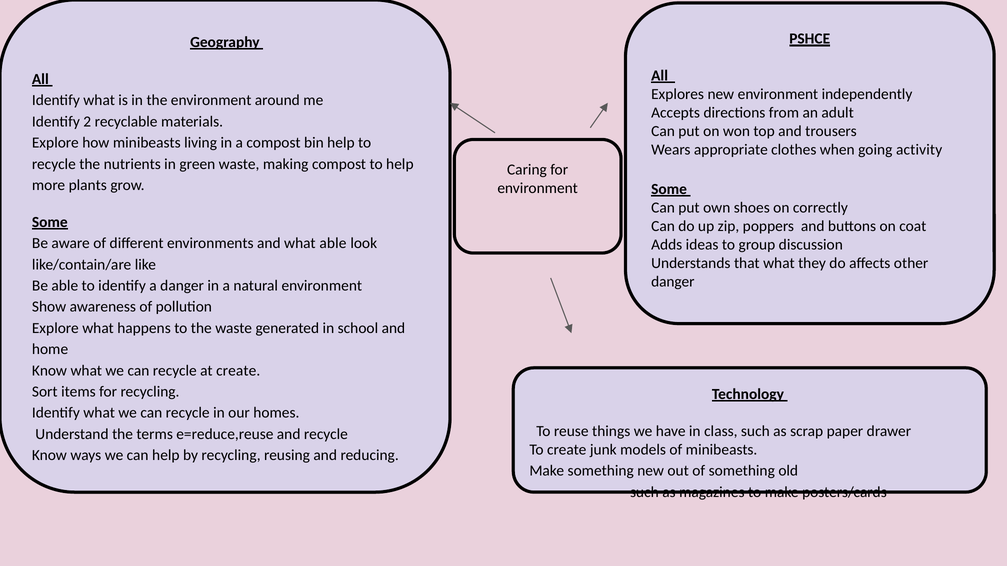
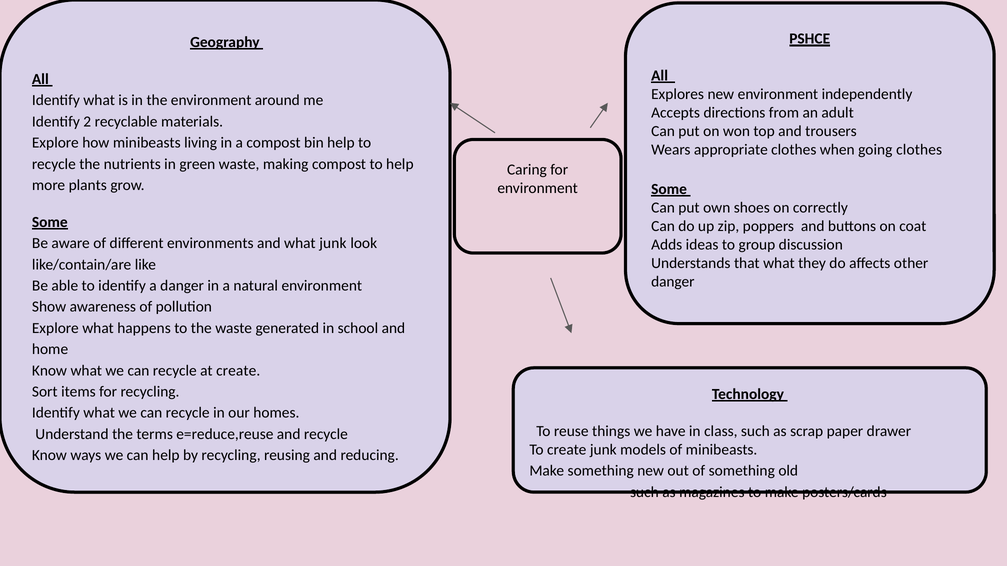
going activity: activity -> clothes (919, 150)
what able: able -> junk (333, 244)
